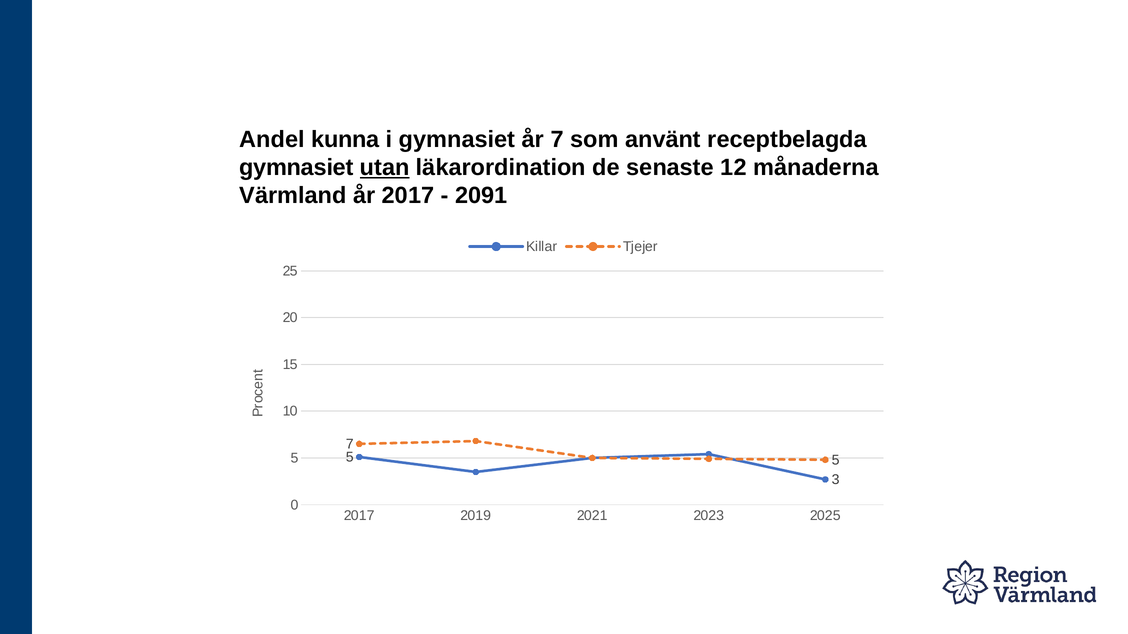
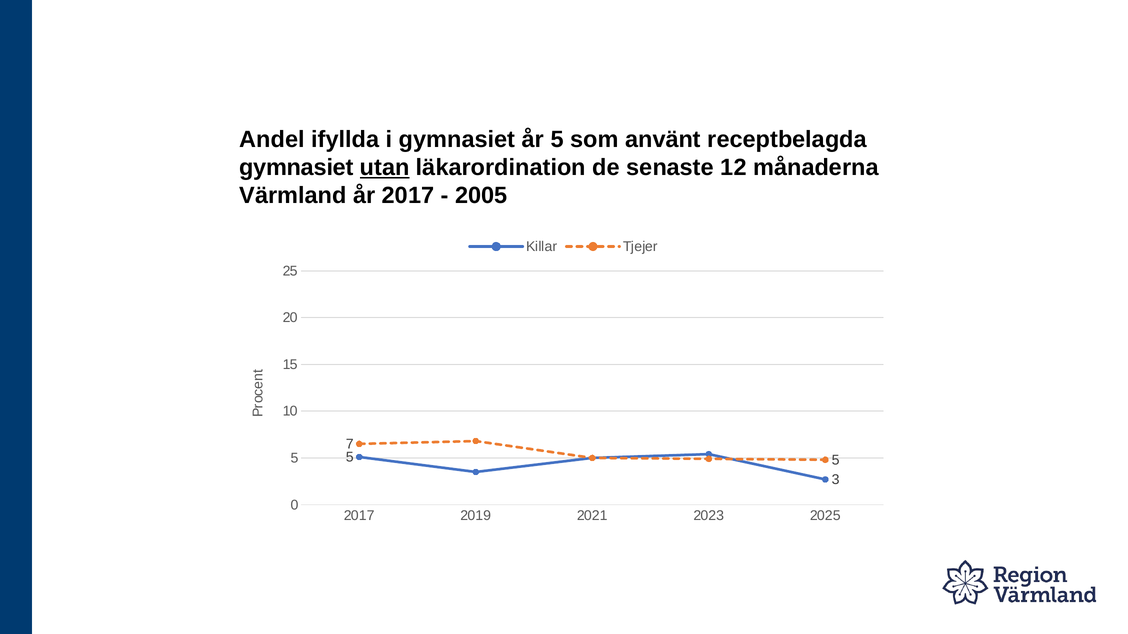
kunna: kunna -> ifyllda (345, 139)
år 7: 7 -> 5 (557, 139)
2091: 2091 -> 2005 (481, 196)
